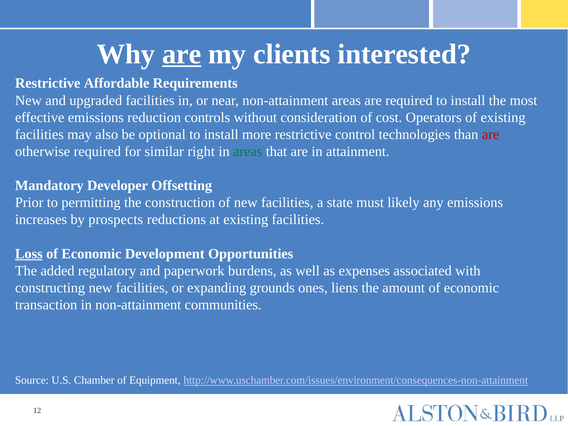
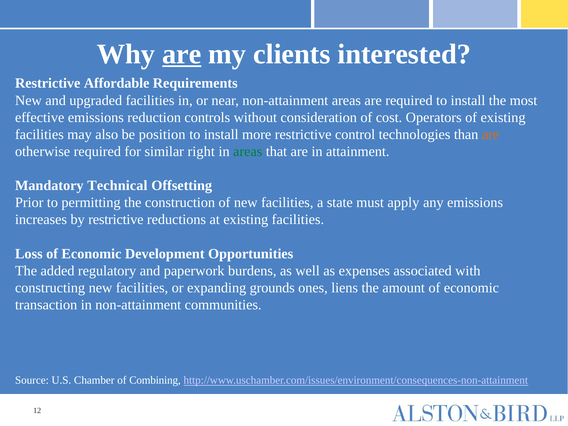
optional: optional -> position (162, 134)
are colour: red -> orange (491, 134)
Developer: Developer -> Technical (117, 186)
likely: likely -> apply (403, 203)
by prospects: prospects -> restrictive (116, 220)
Loss underline: present -> none (29, 254)
Equipment: Equipment -> Combining (155, 380)
